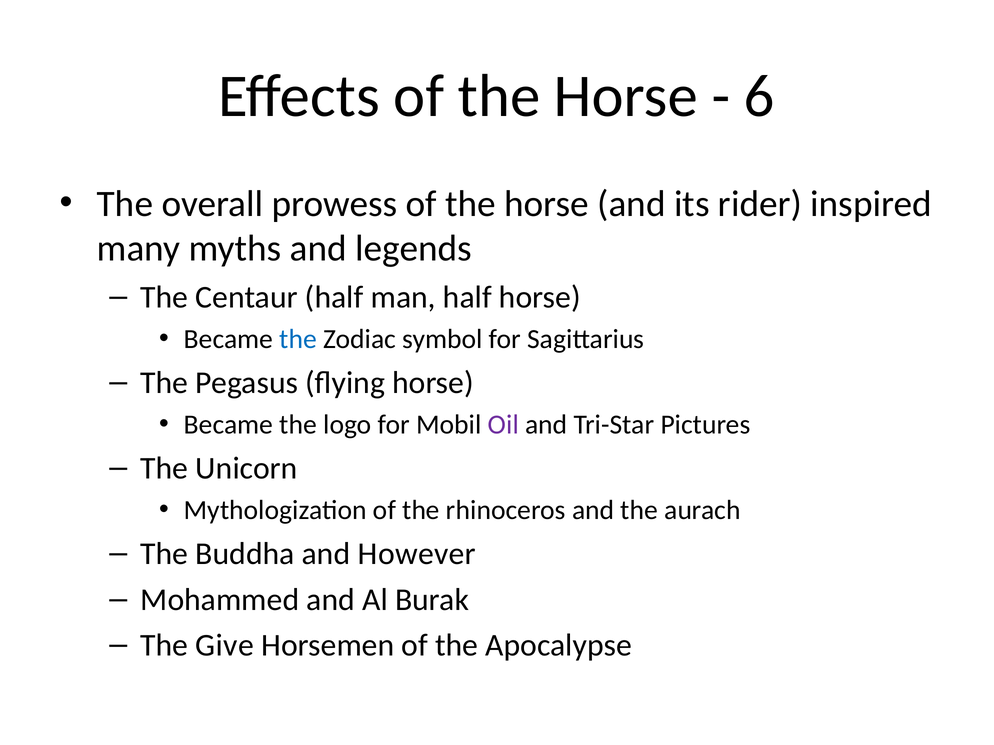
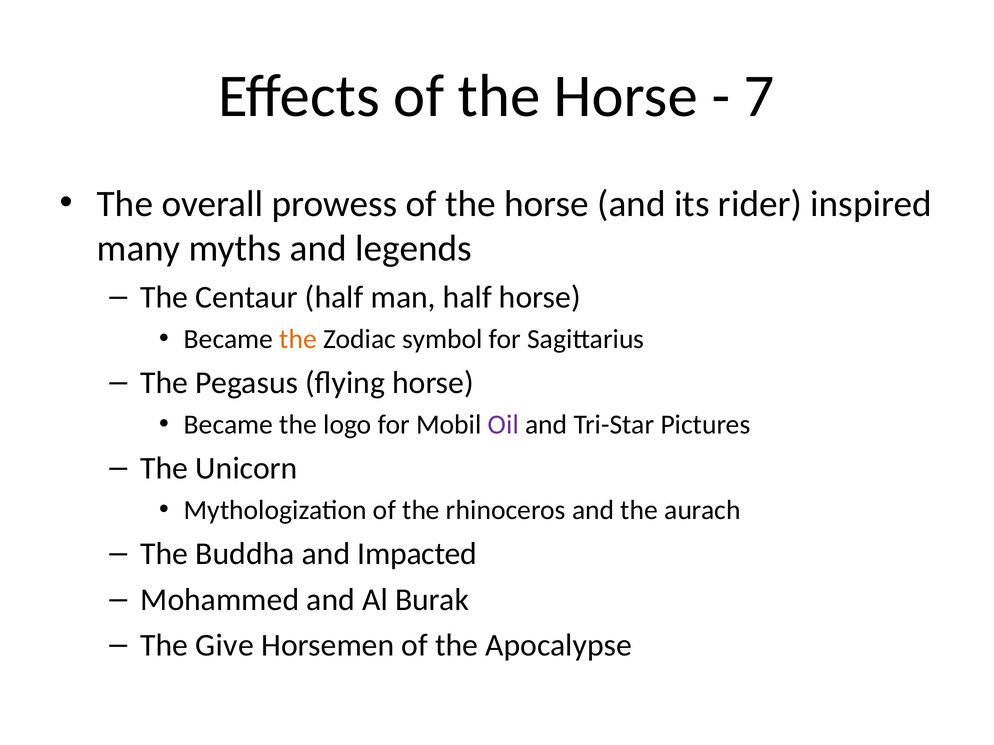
6: 6 -> 7 (759, 96)
the colour: blue -> orange (298, 339)
However: However -> Impacted (417, 554)
